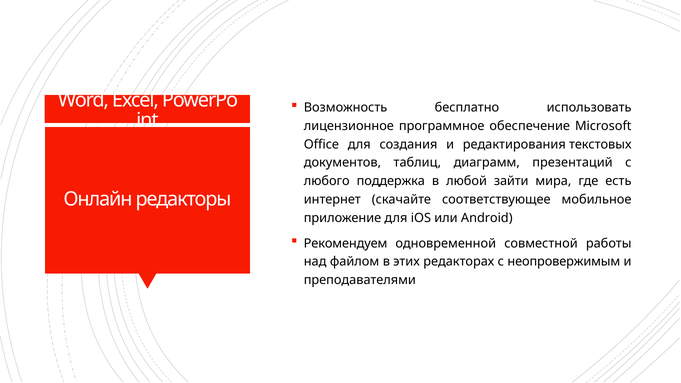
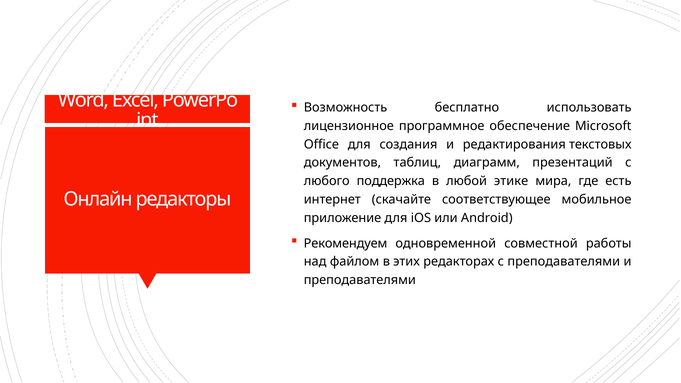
зайти: зайти -> этике (511, 181)
с неопровержимым: неопровержимым -> преподавателями (564, 262)
